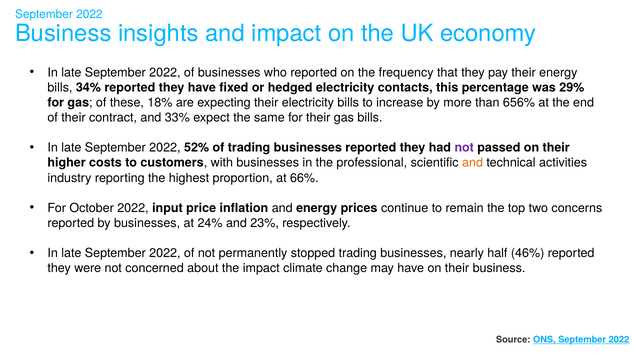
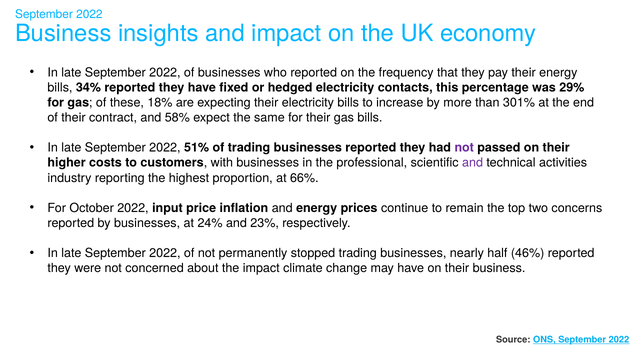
656%: 656% -> 301% (519, 102)
33%: 33% -> 58% (177, 117)
52%: 52% -> 51% (197, 148)
and colour: orange -> purple (473, 163)
